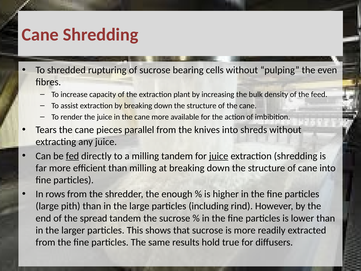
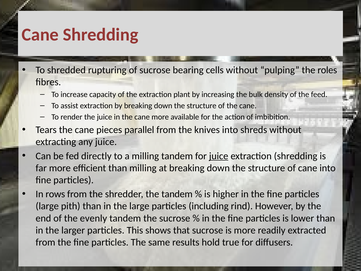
even: even -> roles (327, 70)
fed underline: present -> none (72, 156)
the enough: enough -> tandem (177, 194)
spread: spread -> evenly (93, 218)
